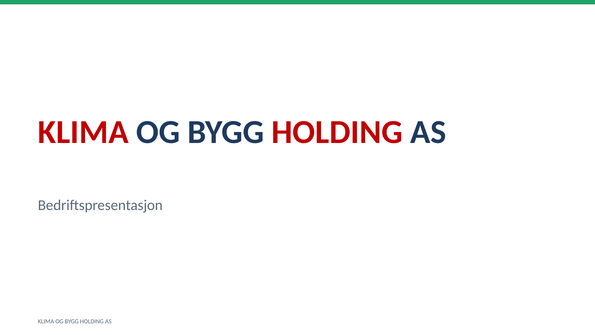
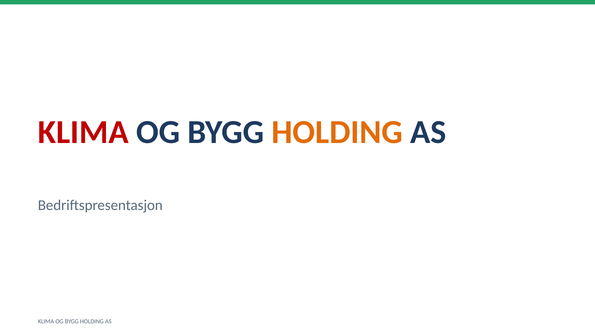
HOLDING colour: red -> orange (337, 132)
